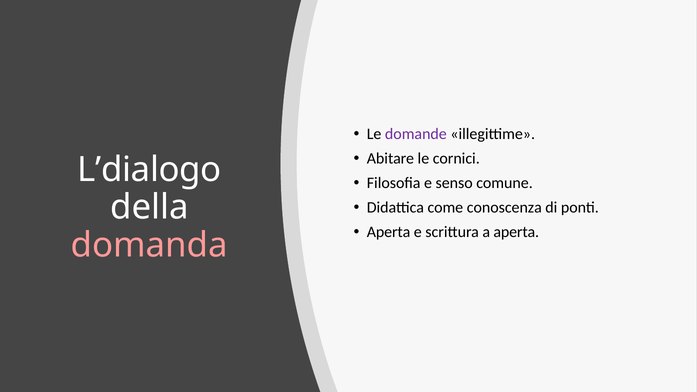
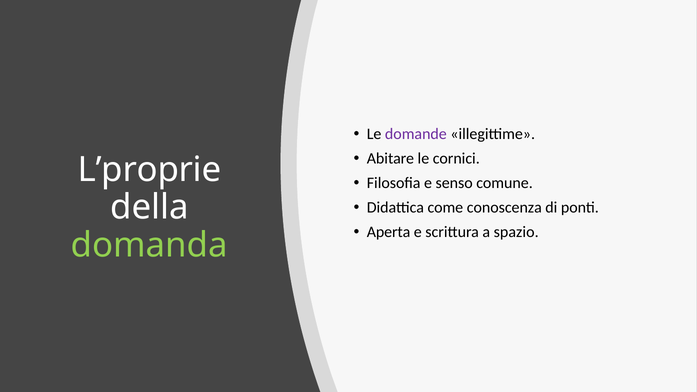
L’dialogo: L’dialogo -> L’proprie (149, 170)
a aperta: aperta -> spazio (516, 232)
domanda colour: pink -> light green (149, 245)
